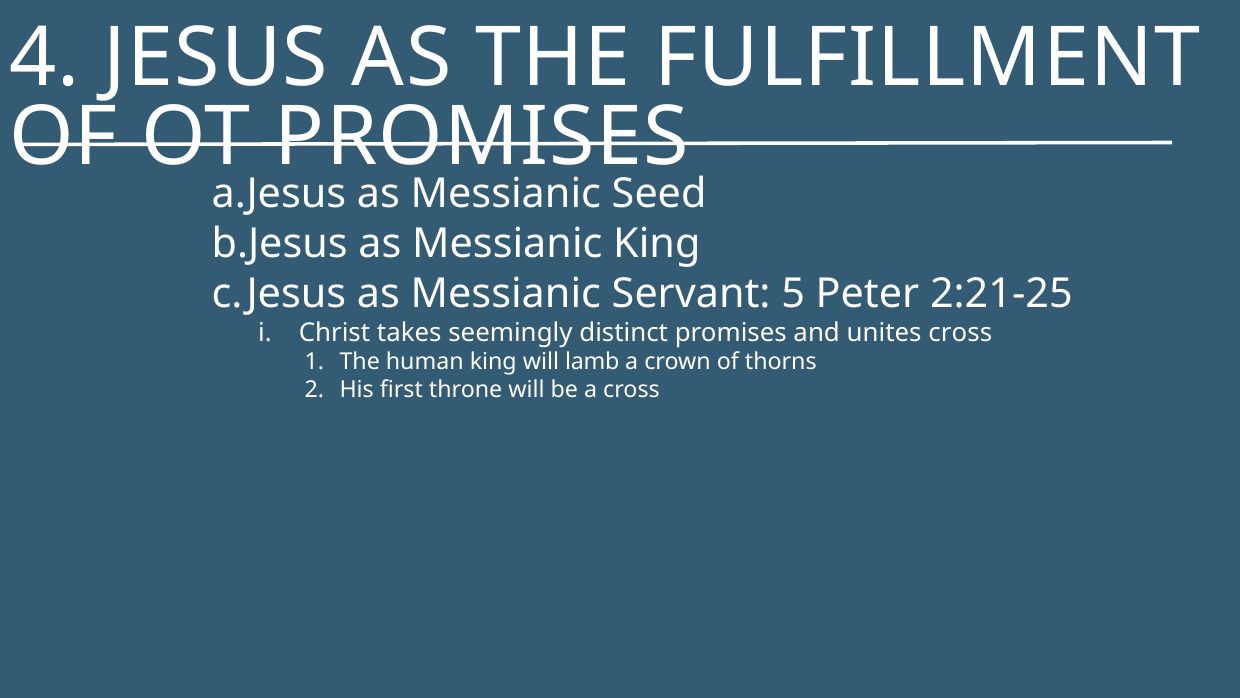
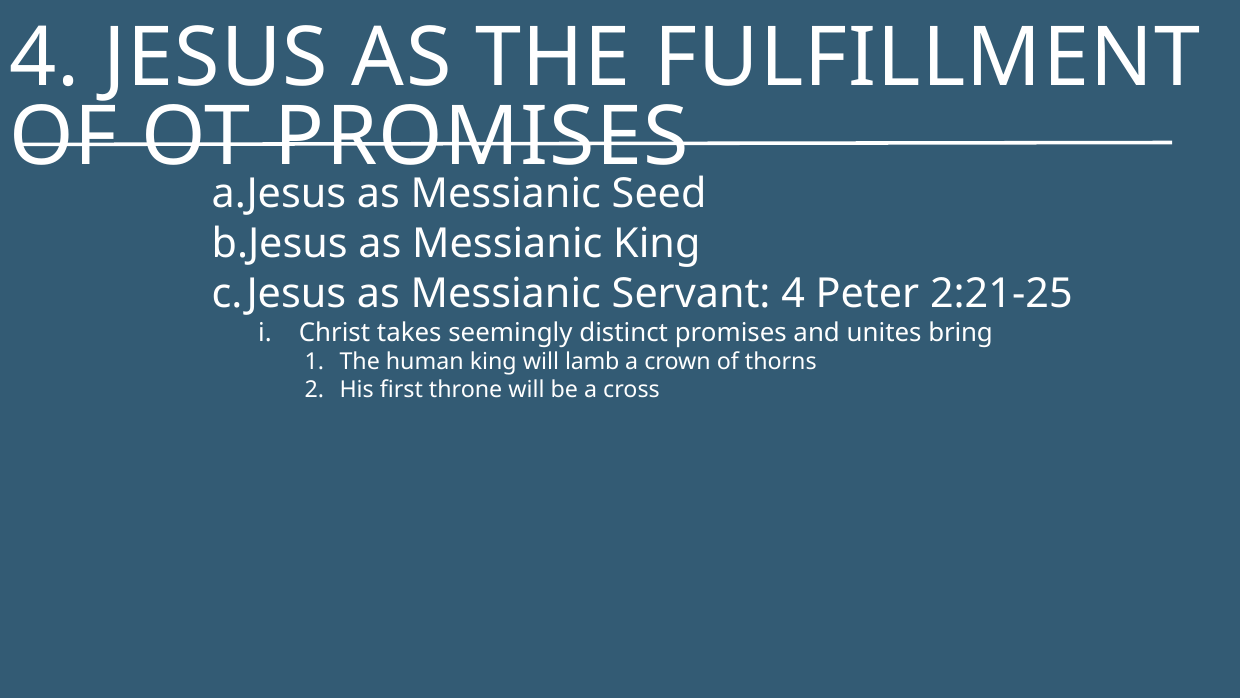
Servant 5: 5 -> 4 (793, 293)
unites cross: cross -> bring (961, 332)
